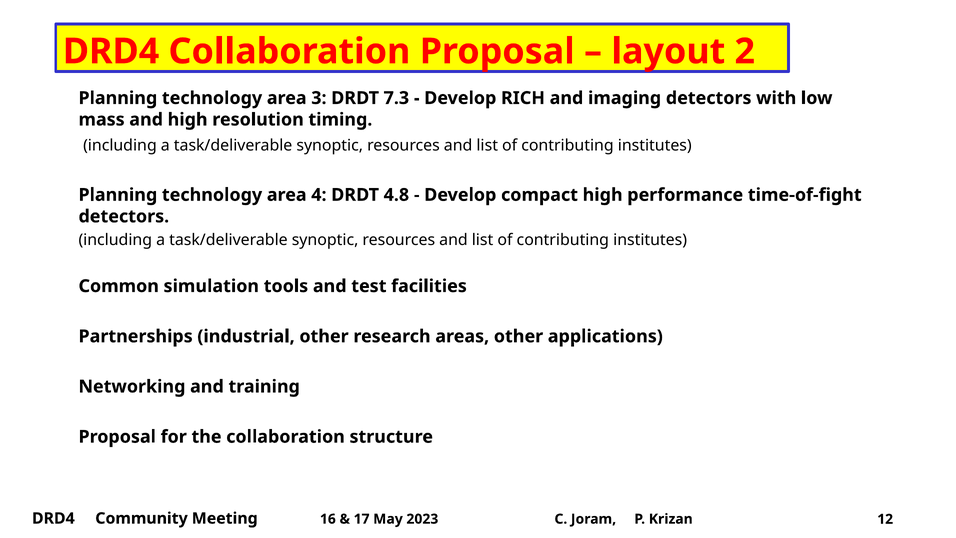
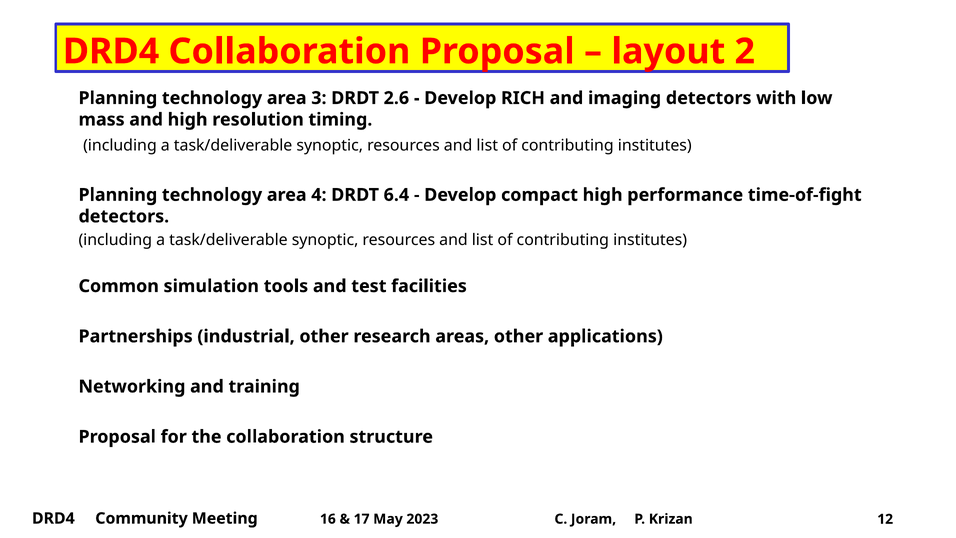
7.3: 7.3 -> 2.6 (396, 98)
4.8: 4.8 -> 6.4 (396, 195)
